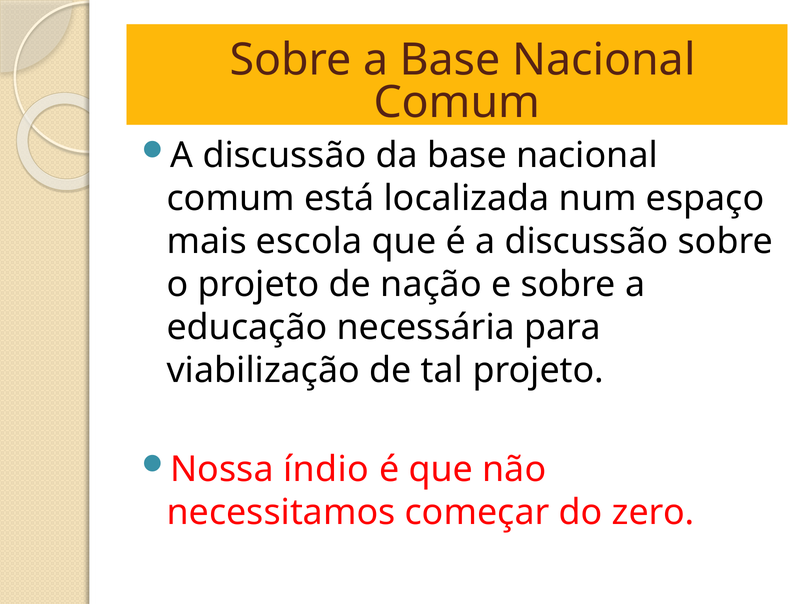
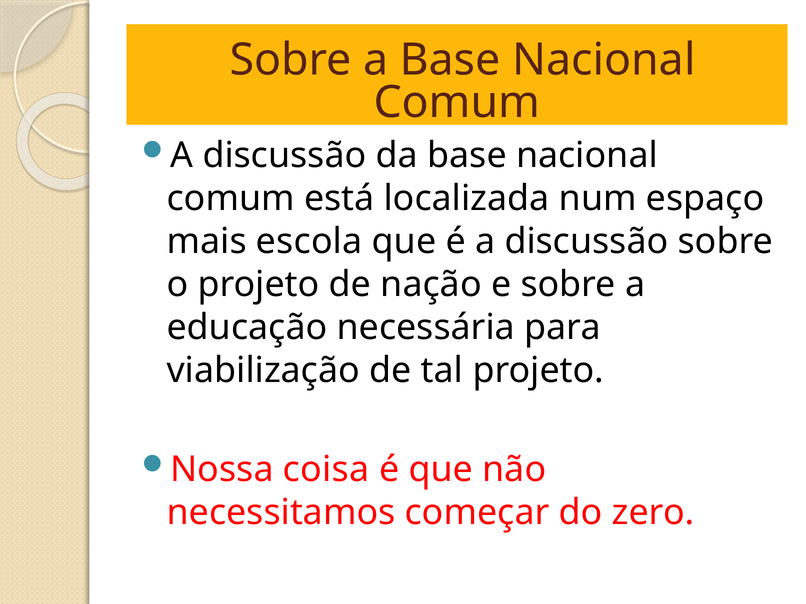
índio: índio -> coisa (326, 470)
